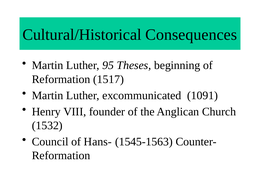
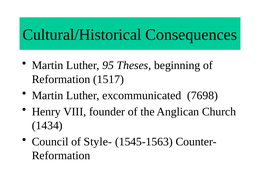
1091: 1091 -> 7698 (202, 95)
1532: 1532 -> 1434 (47, 125)
Hans-: Hans- -> Style- (98, 142)
